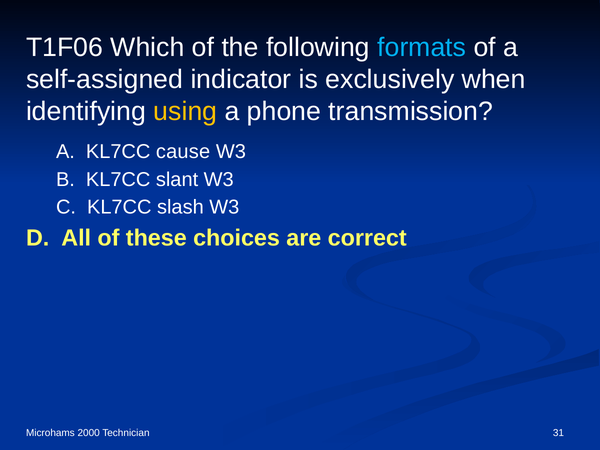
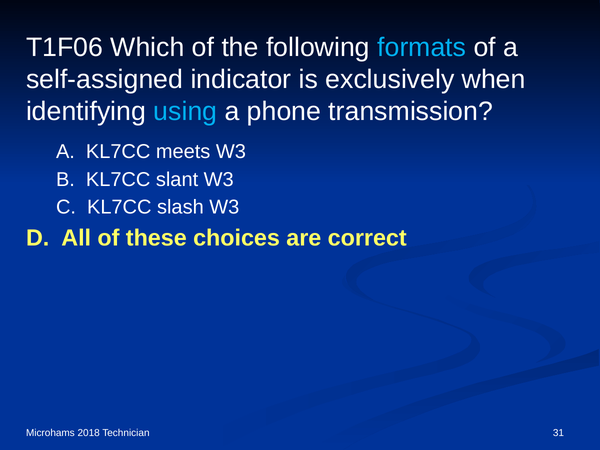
using colour: yellow -> light blue (185, 111)
cause: cause -> meets (183, 151)
2000: 2000 -> 2018 (89, 433)
